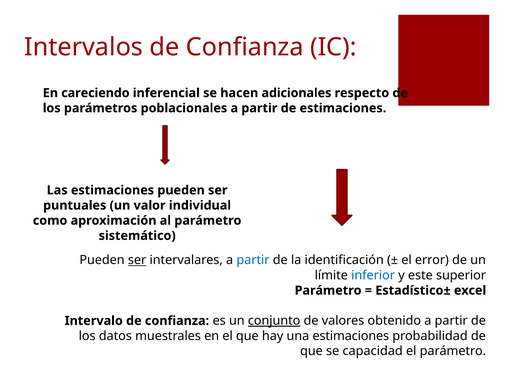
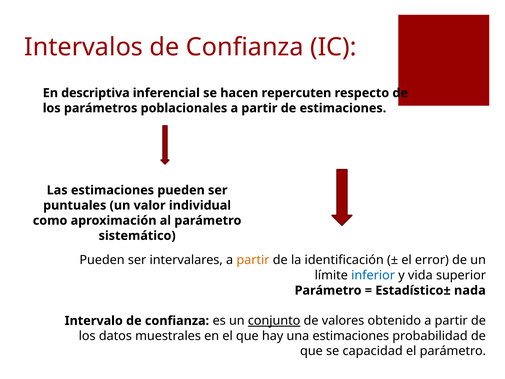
careciendo: careciendo -> descriptiva (95, 93)
adicionales: adicionales -> repercuten (296, 93)
ser underline: present -> none (137, 260)
partir colour: blue -> orange (253, 260)
este: este -> vida (420, 275)
excel: excel -> nada (470, 290)
